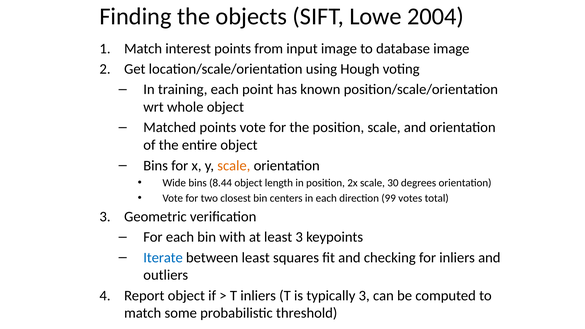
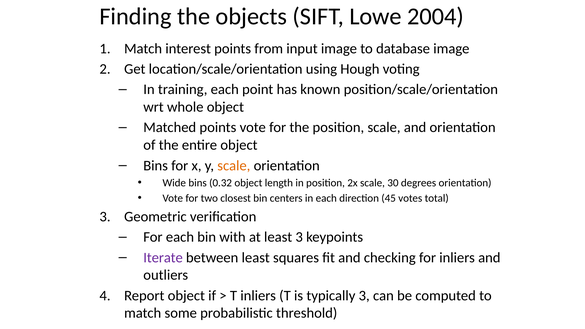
8.44: 8.44 -> 0.32 (221, 183)
99: 99 -> 45 (389, 198)
Iterate colour: blue -> purple (163, 258)
